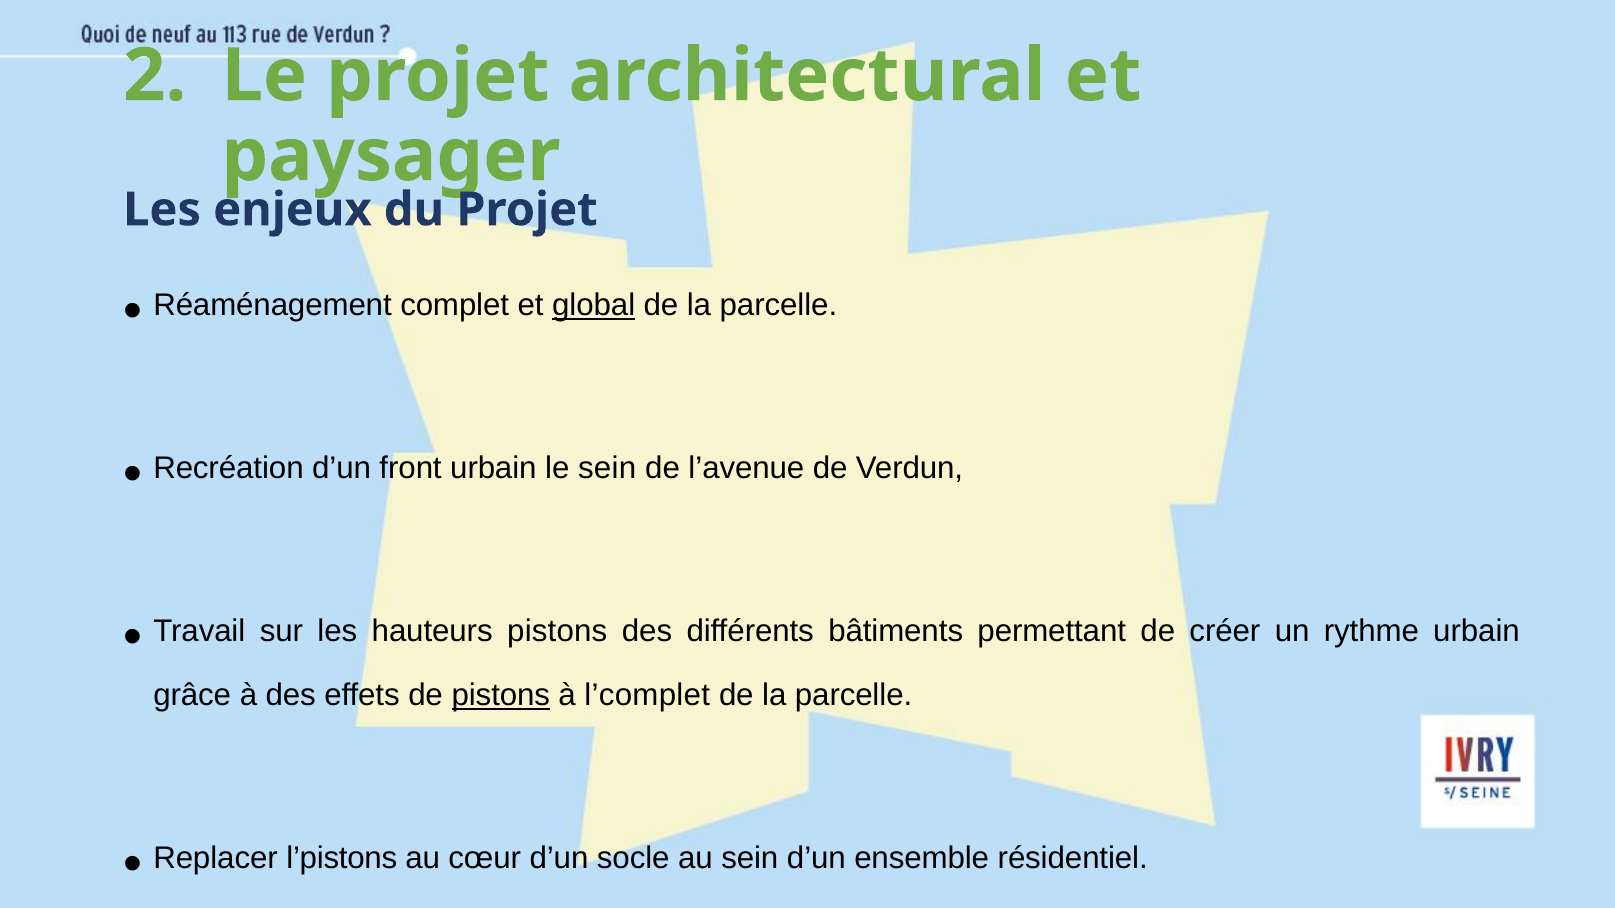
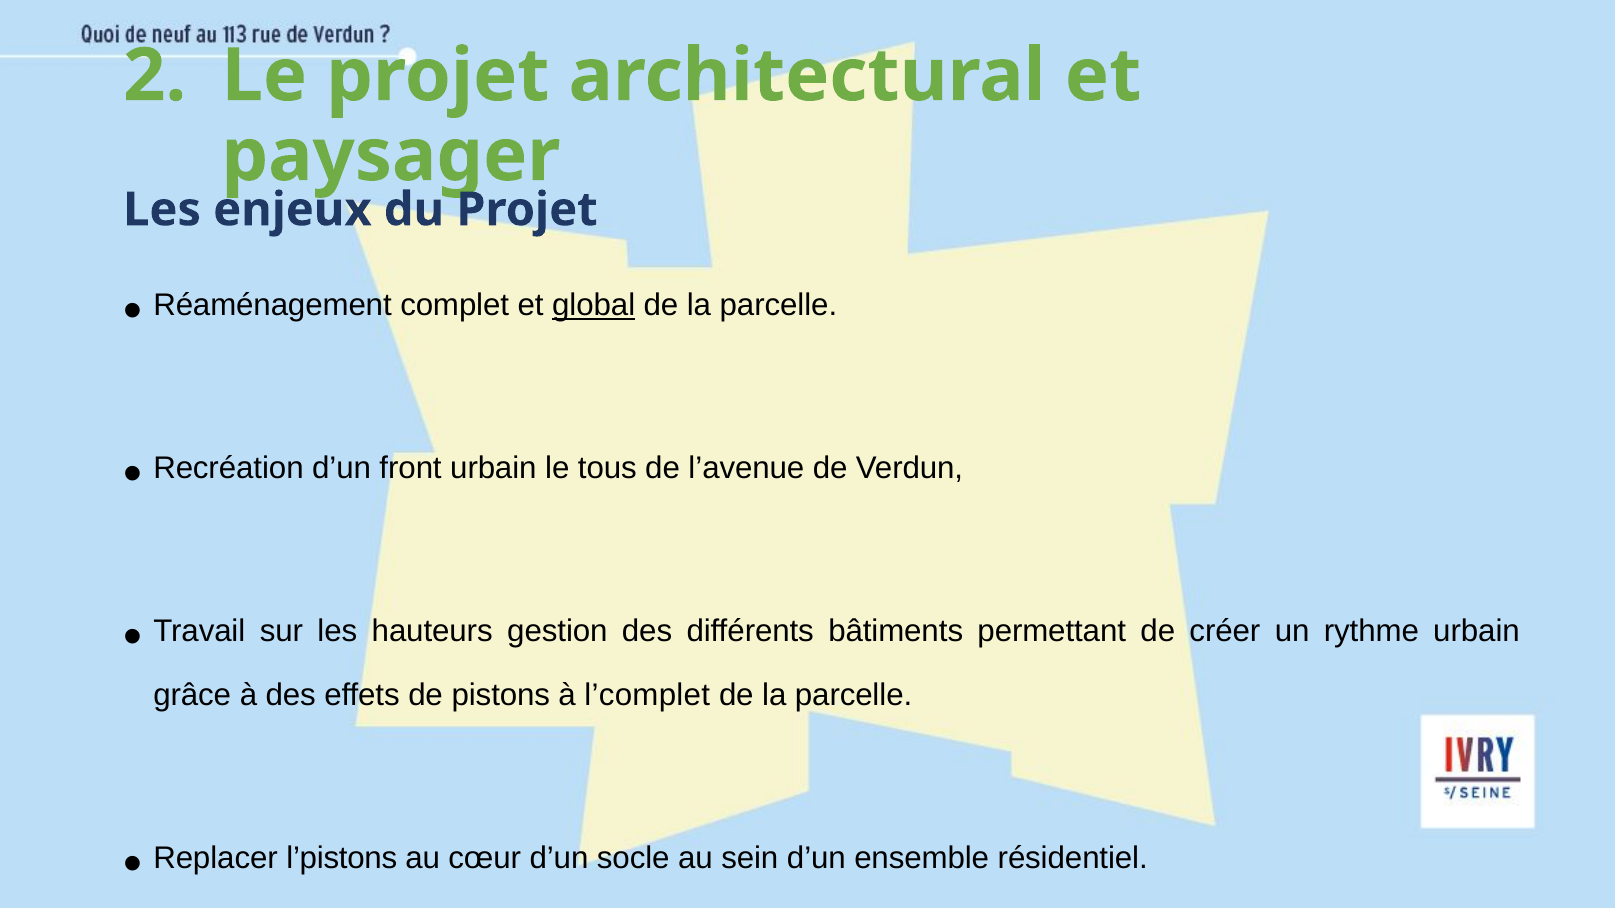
le sein: sein -> tous (607, 468)
hauteurs pistons: pistons -> gestion (557, 631)
pistons underline: present -> none (501, 696)
